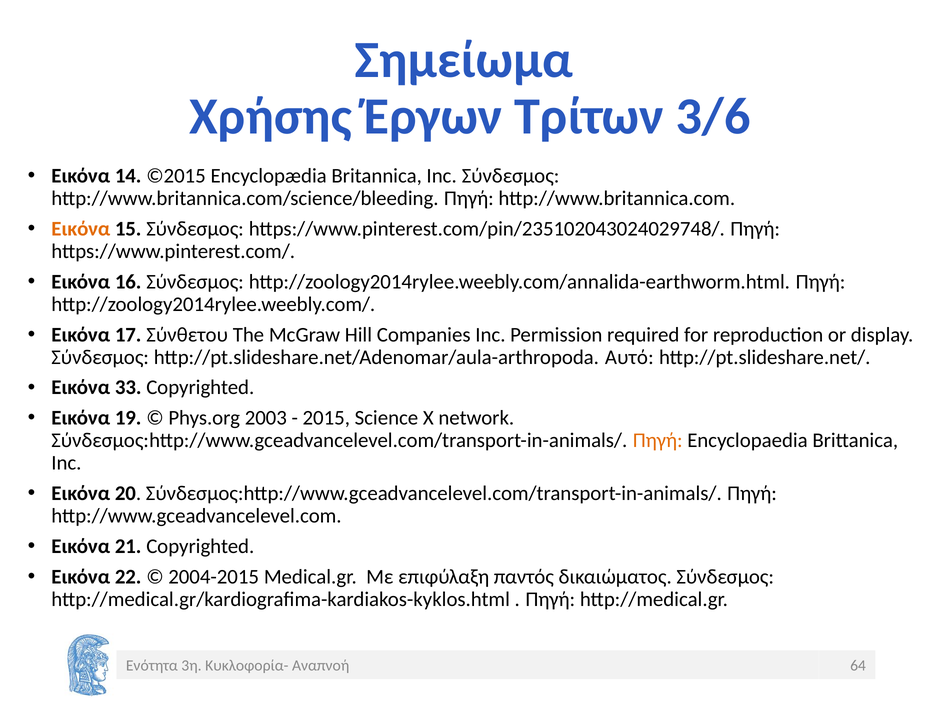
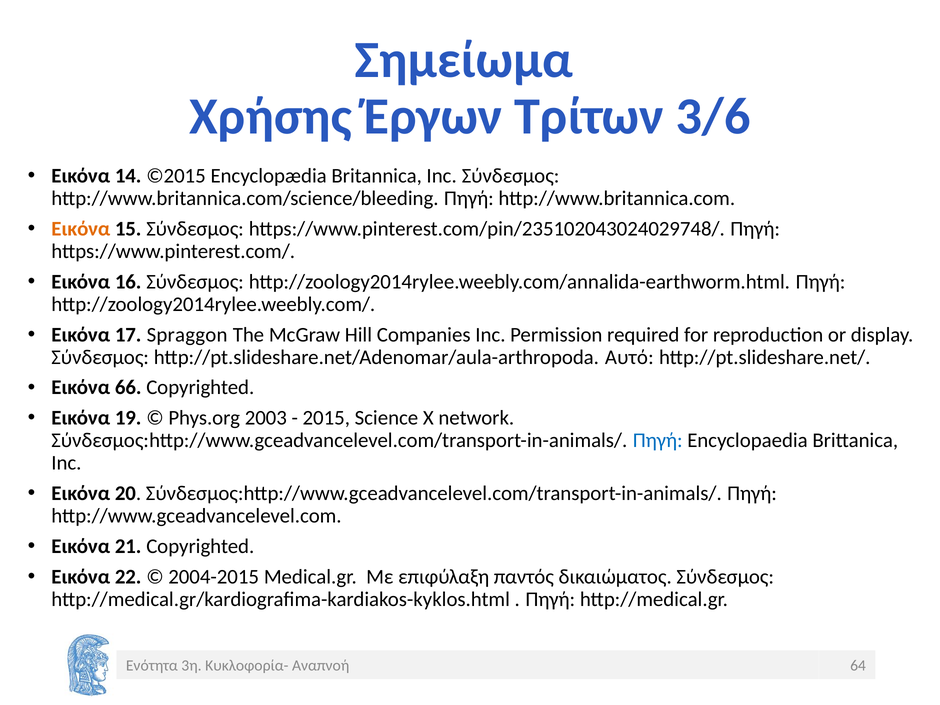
Σύνθετου: Σύνθετου -> Spraggon (187, 335)
33: 33 -> 66 (128, 388)
Πηγή colour: orange -> blue (658, 440)
